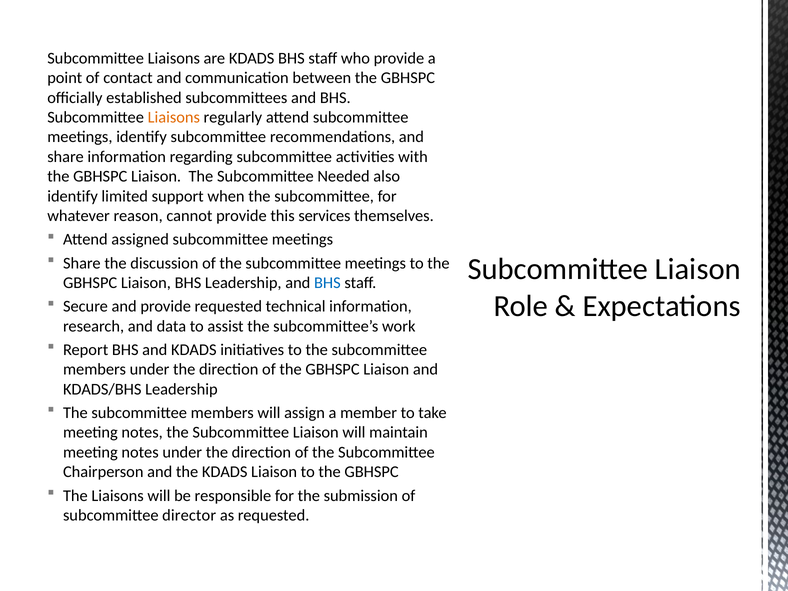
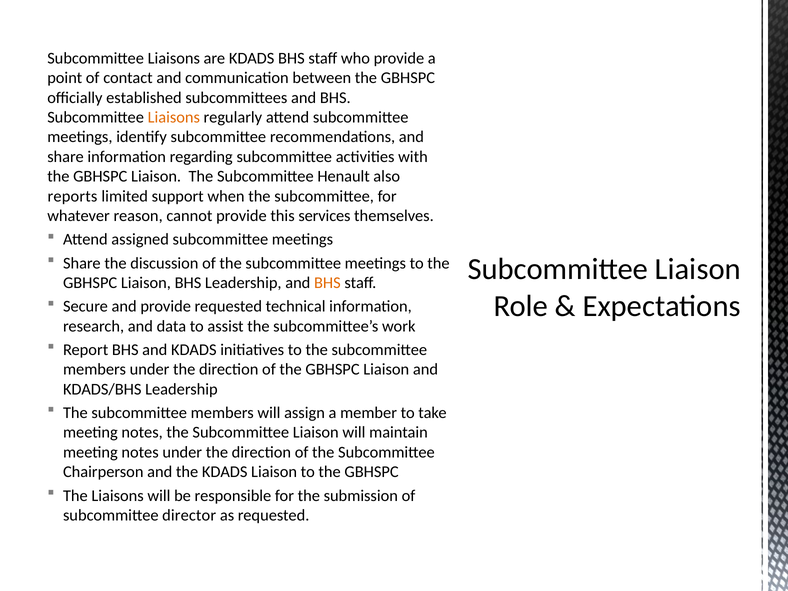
Needed: Needed -> Henault (344, 176)
identify: identify -> reports (72, 196)
BHS colour: blue -> orange (327, 283)
